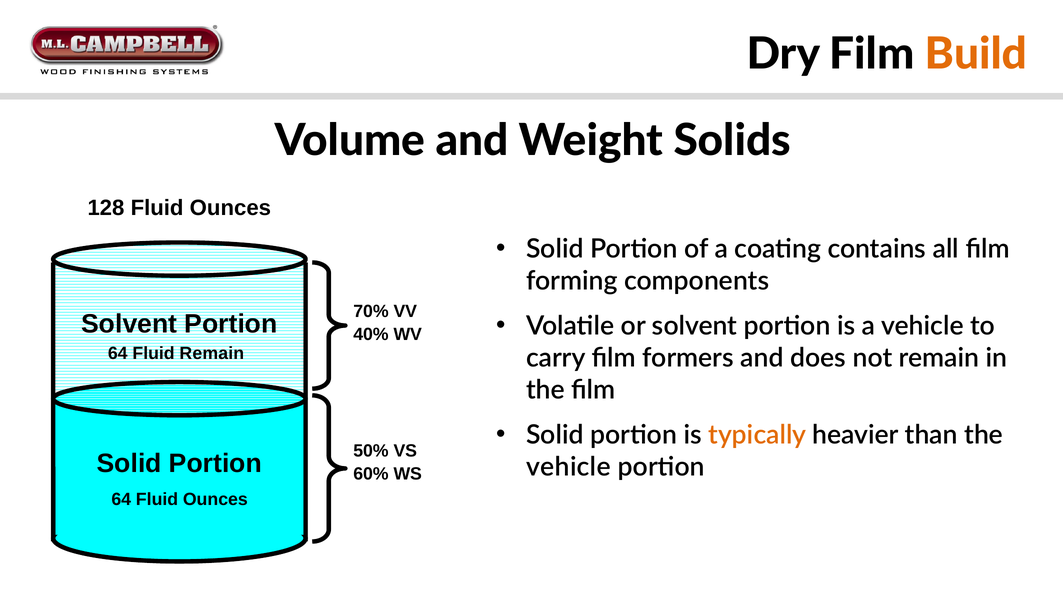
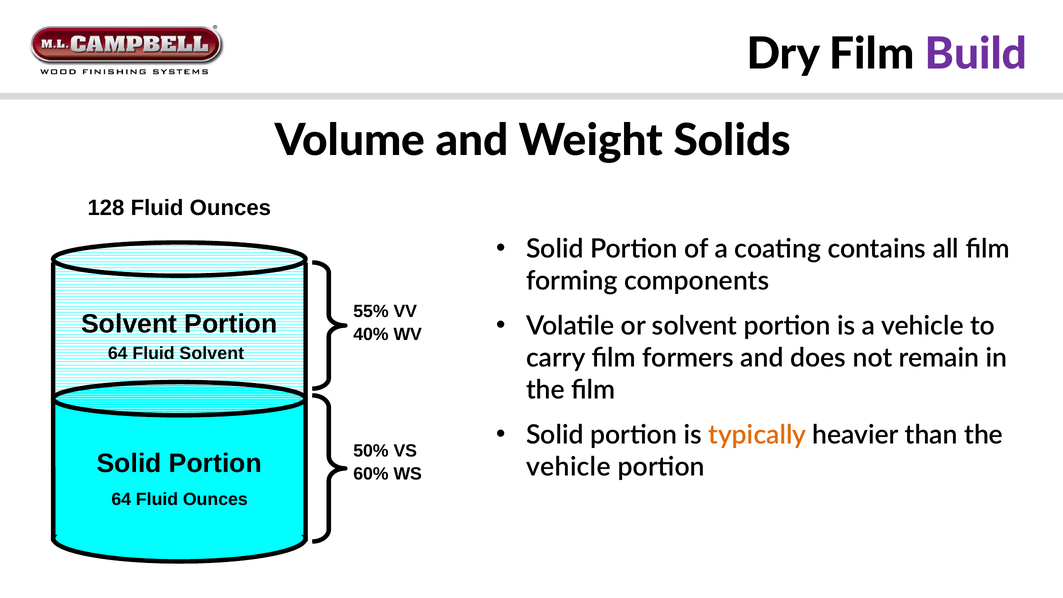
Build colour: orange -> purple (976, 54)
70%: 70% -> 55% (371, 311)
Fluid Remain: Remain -> Solvent (212, 353)
